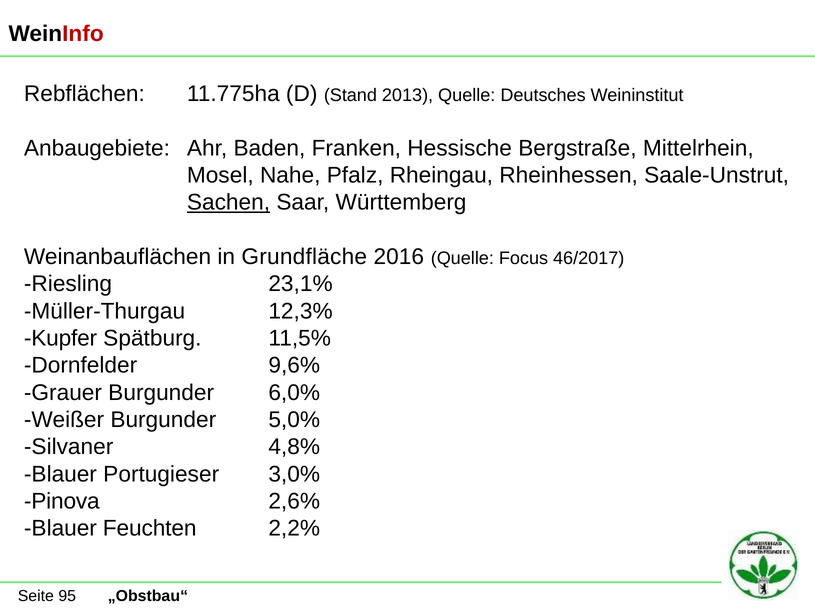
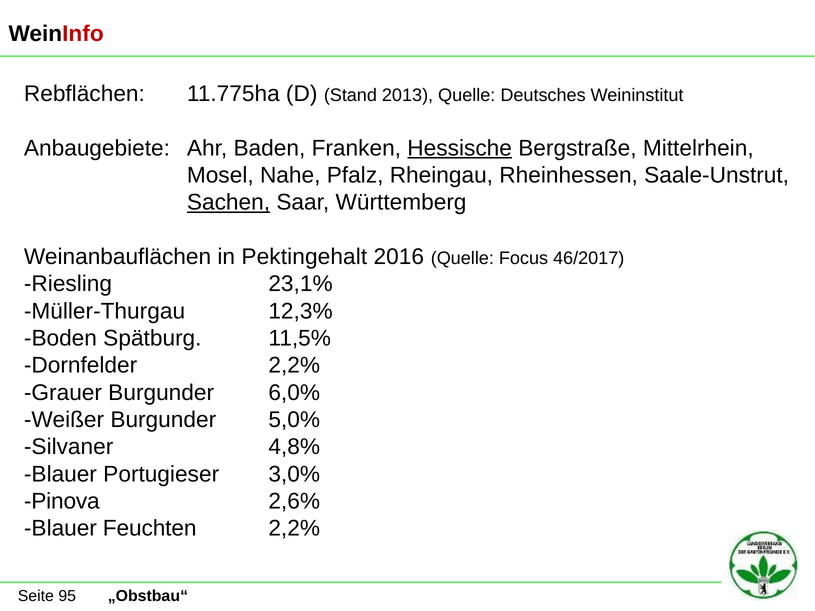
Hessische underline: none -> present (460, 148)
Grundfläche: Grundfläche -> Pektingehalt (304, 257)
Kupfer: Kupfer -> Boden (60, 338)
Dornfelder 9,6%: 9,6% -> 2,2% (294, 366)
